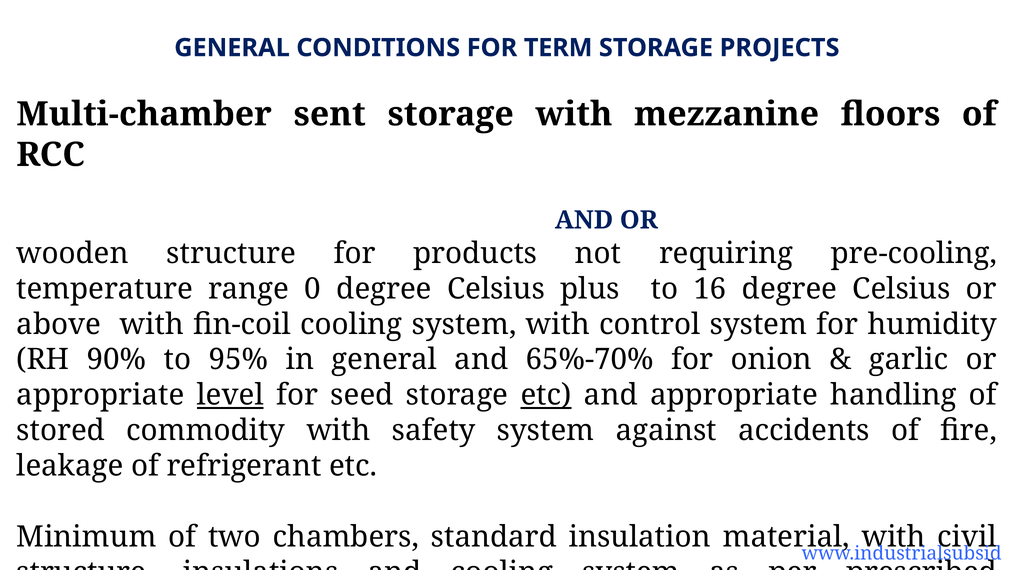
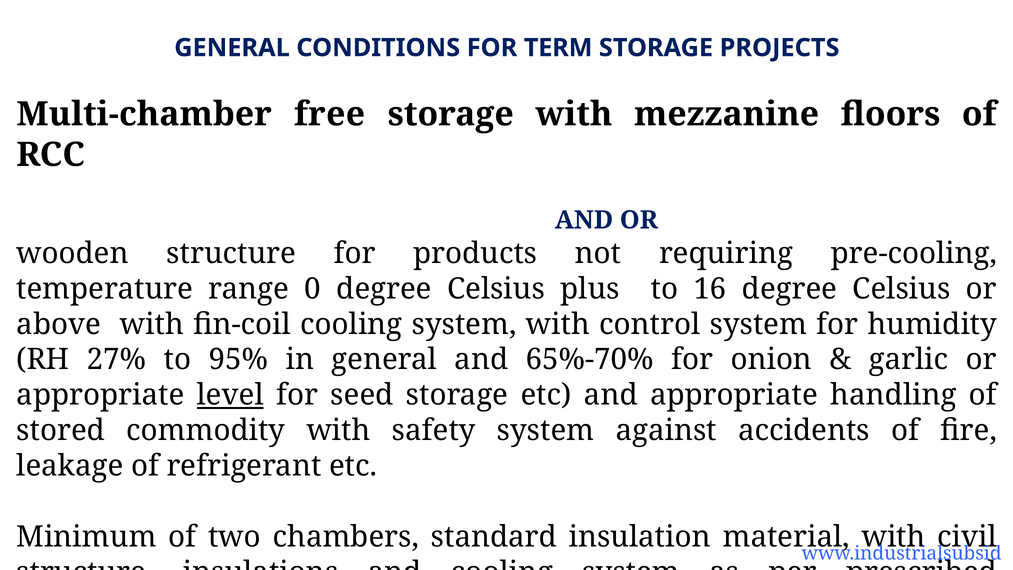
sent: sent -> free (330, 114)
90%: 90% -> 27% (117, 360)
etc underline: present -> none (546, 395)
